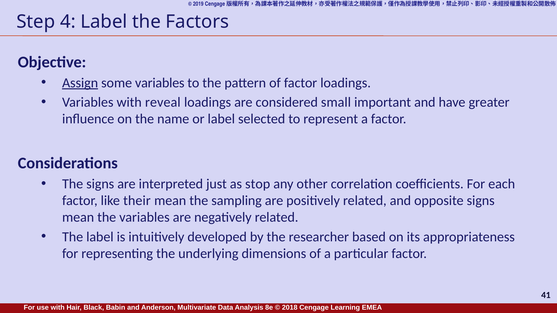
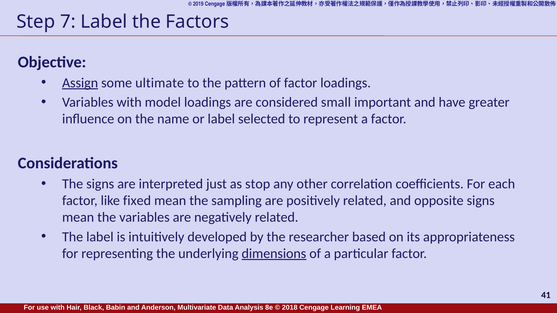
4: 4 -> 7 (68, 22)
some variables: variables -> ultimate (160, 83)
reveal: reveal -> model (163, 102)
their: their -> fixed (137, 201)
dimensions underline: none -> present (274, 254)
